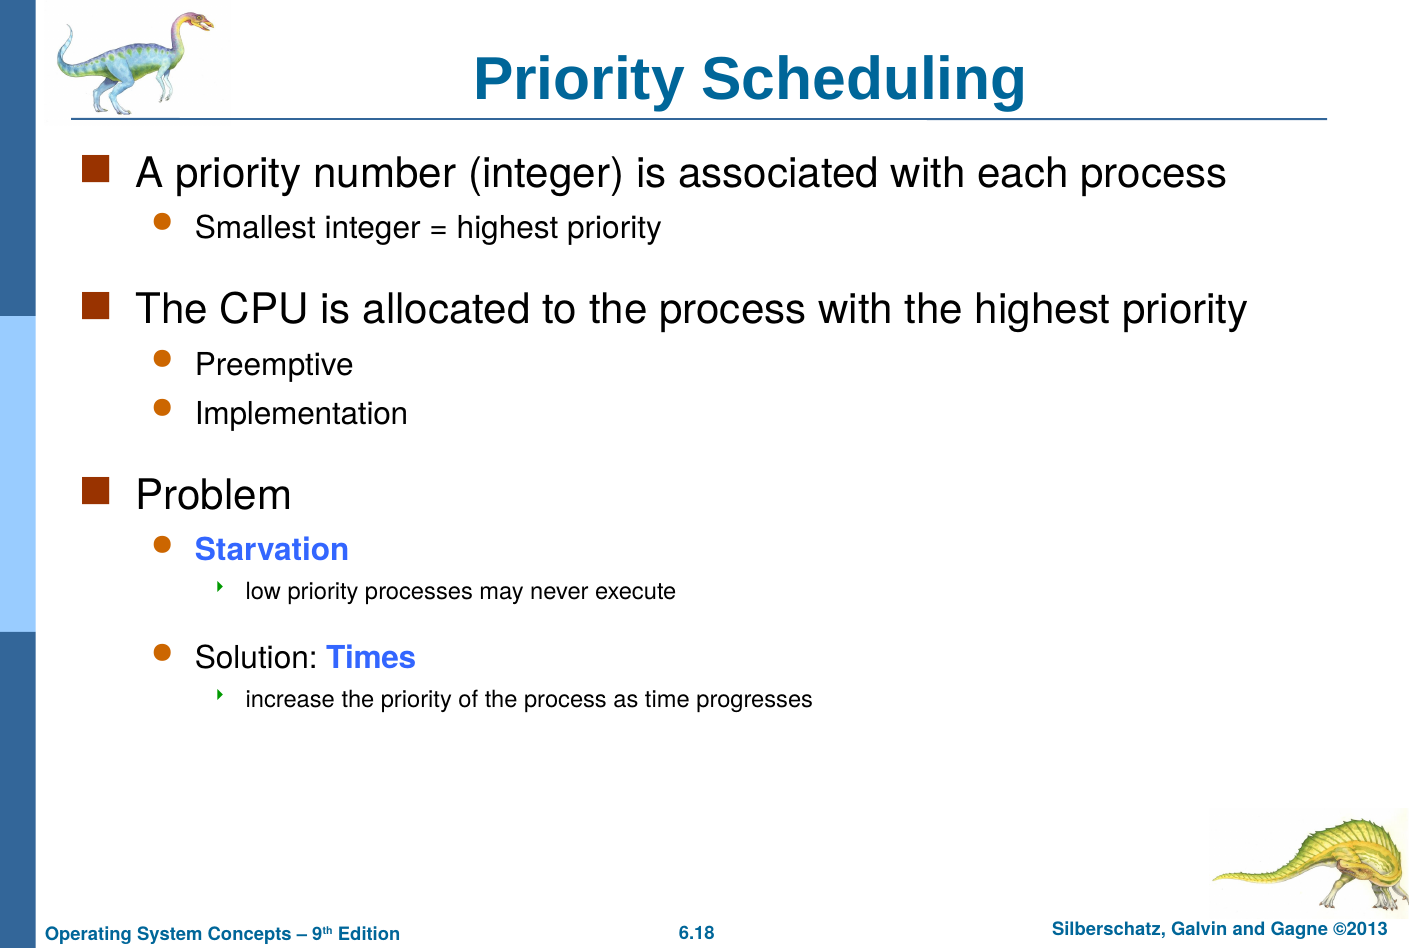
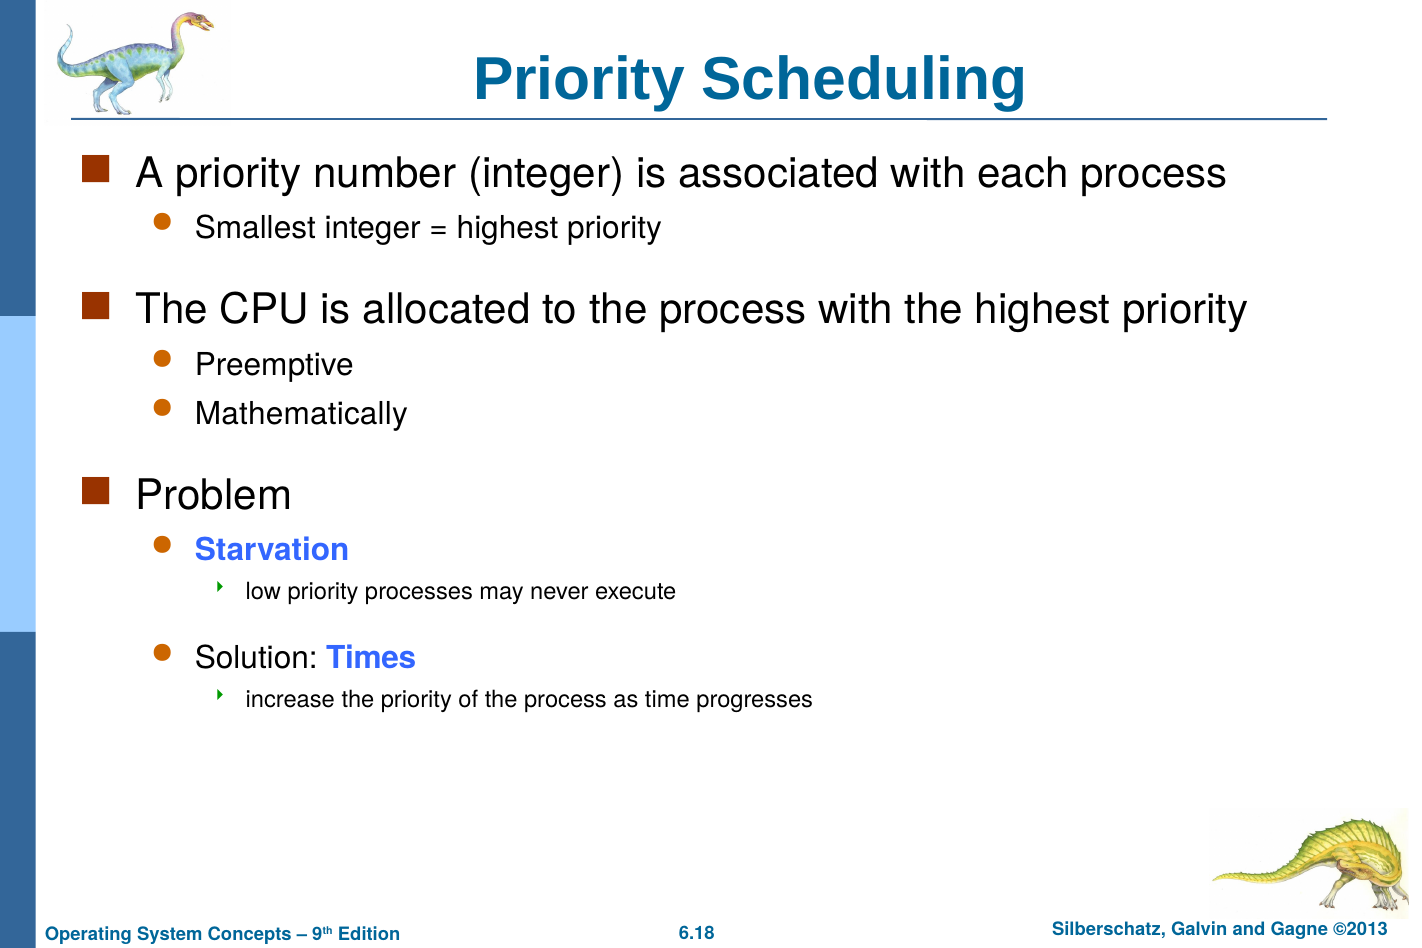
Implementation: Implementation -> Mathematically (301, 414)
